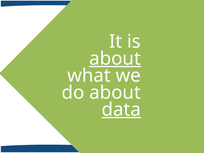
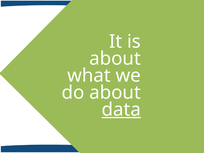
about underline: present -> none (115, 59)
